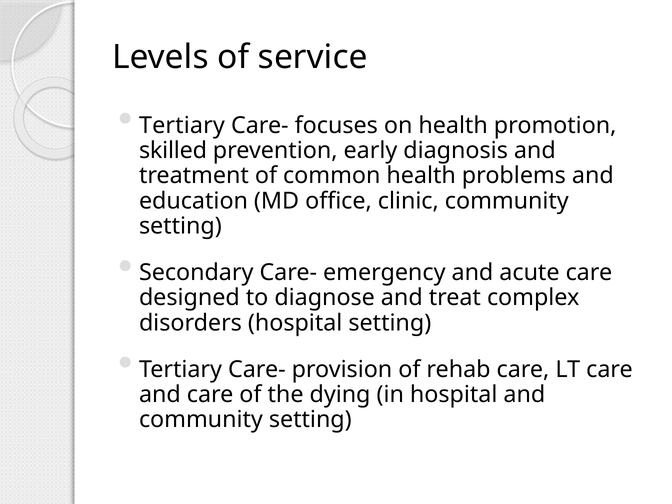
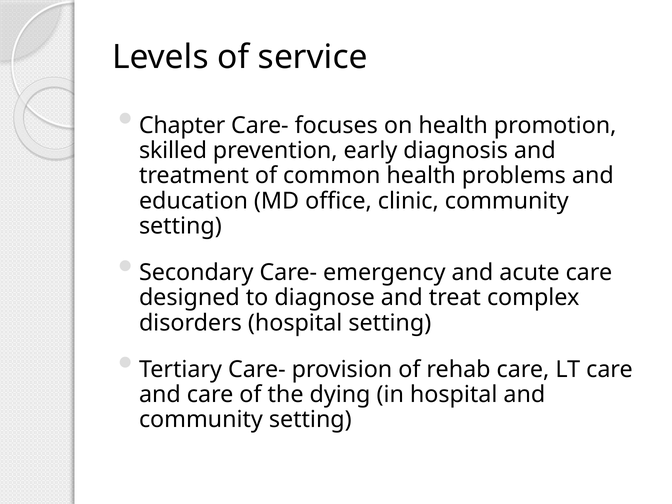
Tertiary: Tertiary -> Chapter (182, 125)
